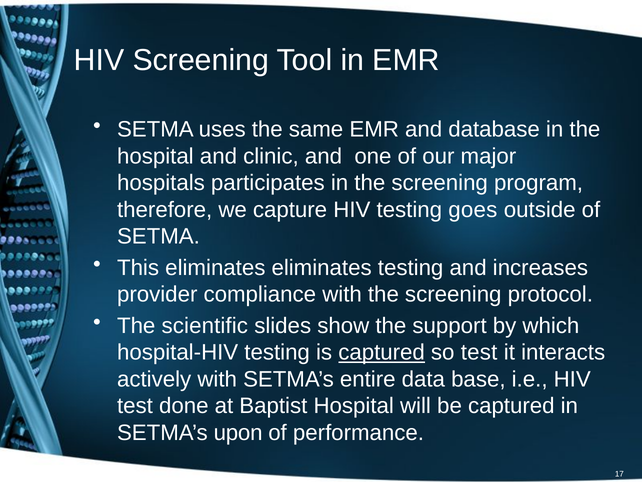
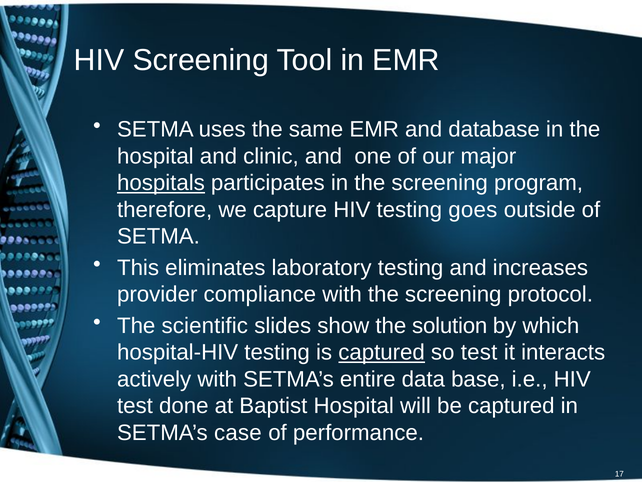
hospitals underline: none -> present (161, 183)
eliminates eliminates: eliminates -> laboratory (322, 268)
support: support -> solution (450, 325)
upon: upon -> case (238, 432)
